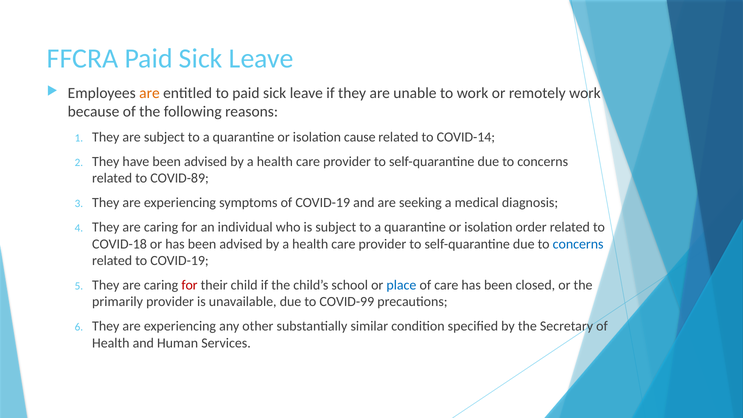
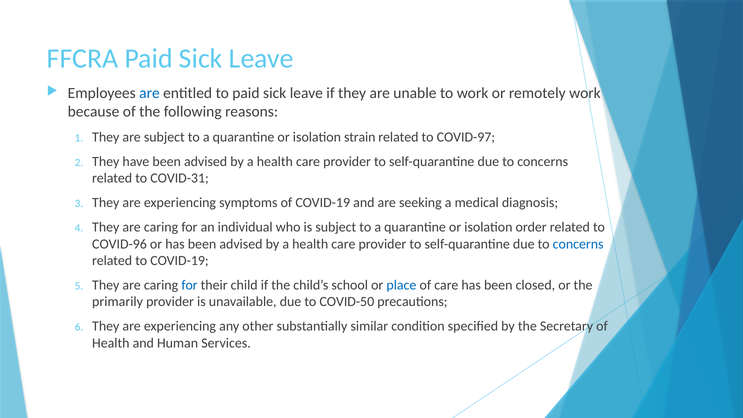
are colour: orange -> blue (149, 93)
cause: cause -> strain (360, 137)
COVID-14: COVID-14 -> COVID-97 (466, 137)
COVID-89: COVID-89 -> COVID-31 (180, 178)
COVID-18: COVID-18 -> COVID-96 (119, 244)
for colour: red -> blue (189, 285)
COVID-99: COVID-99 -> COVID-50 (347, 302)
